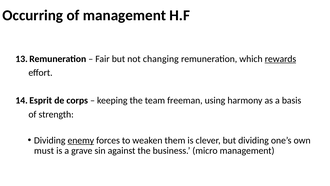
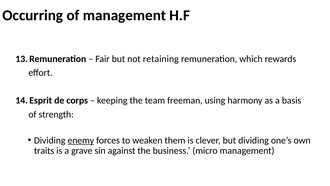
changing: changing -> retaining (161, 59)
rewards underline: present -> none (280, 59)
must: must -> traits (44, 150)
